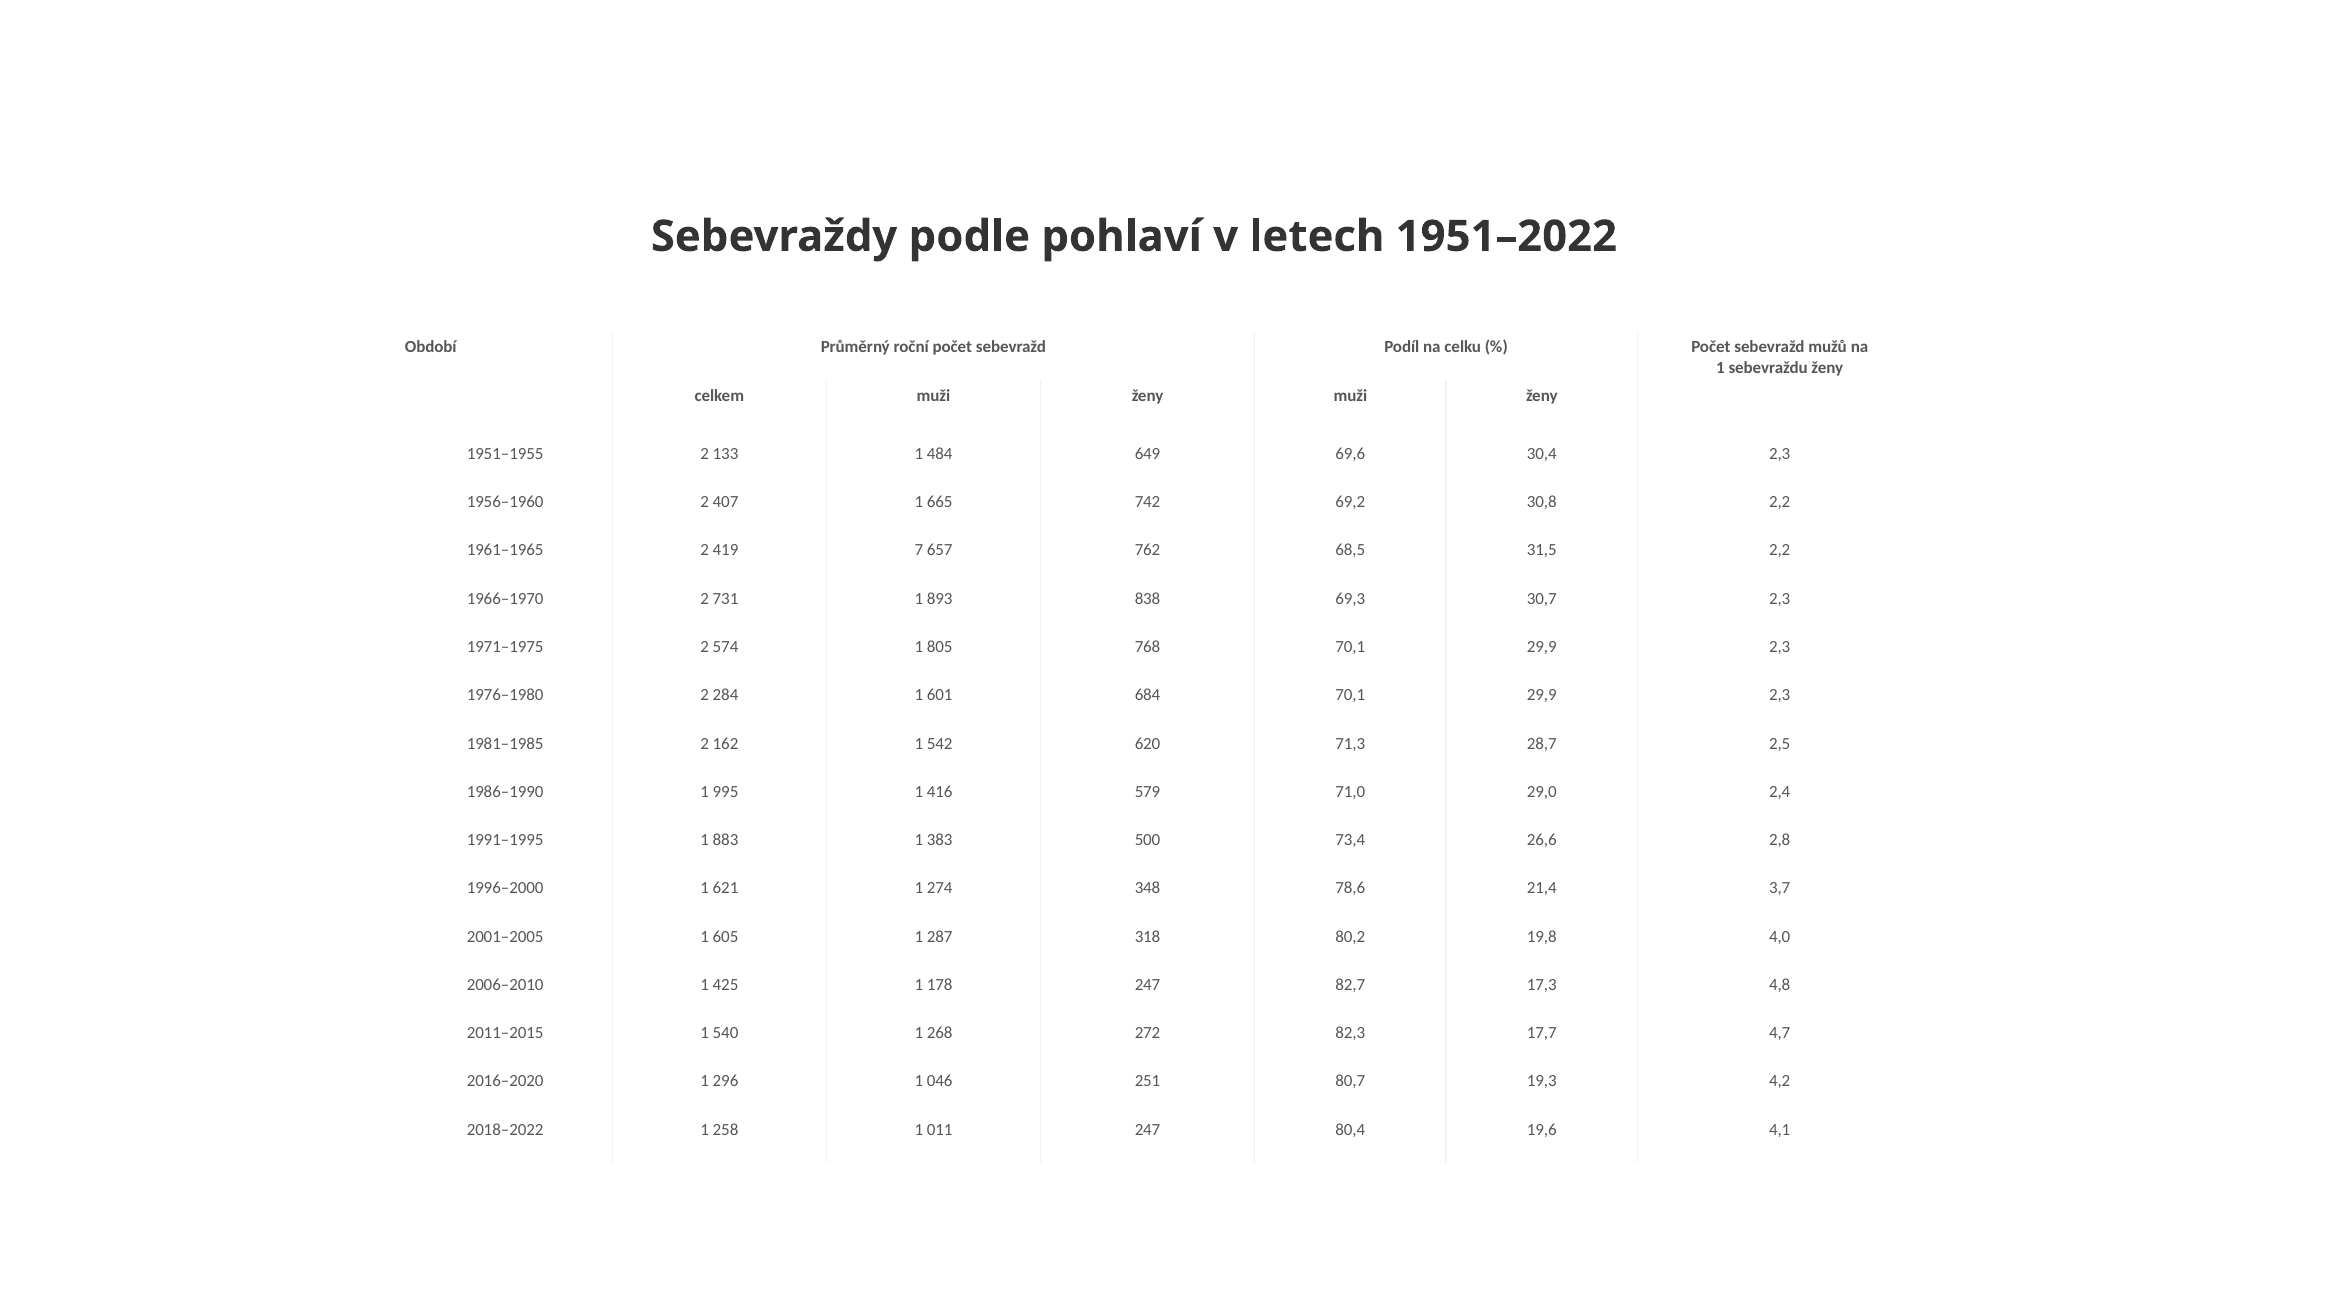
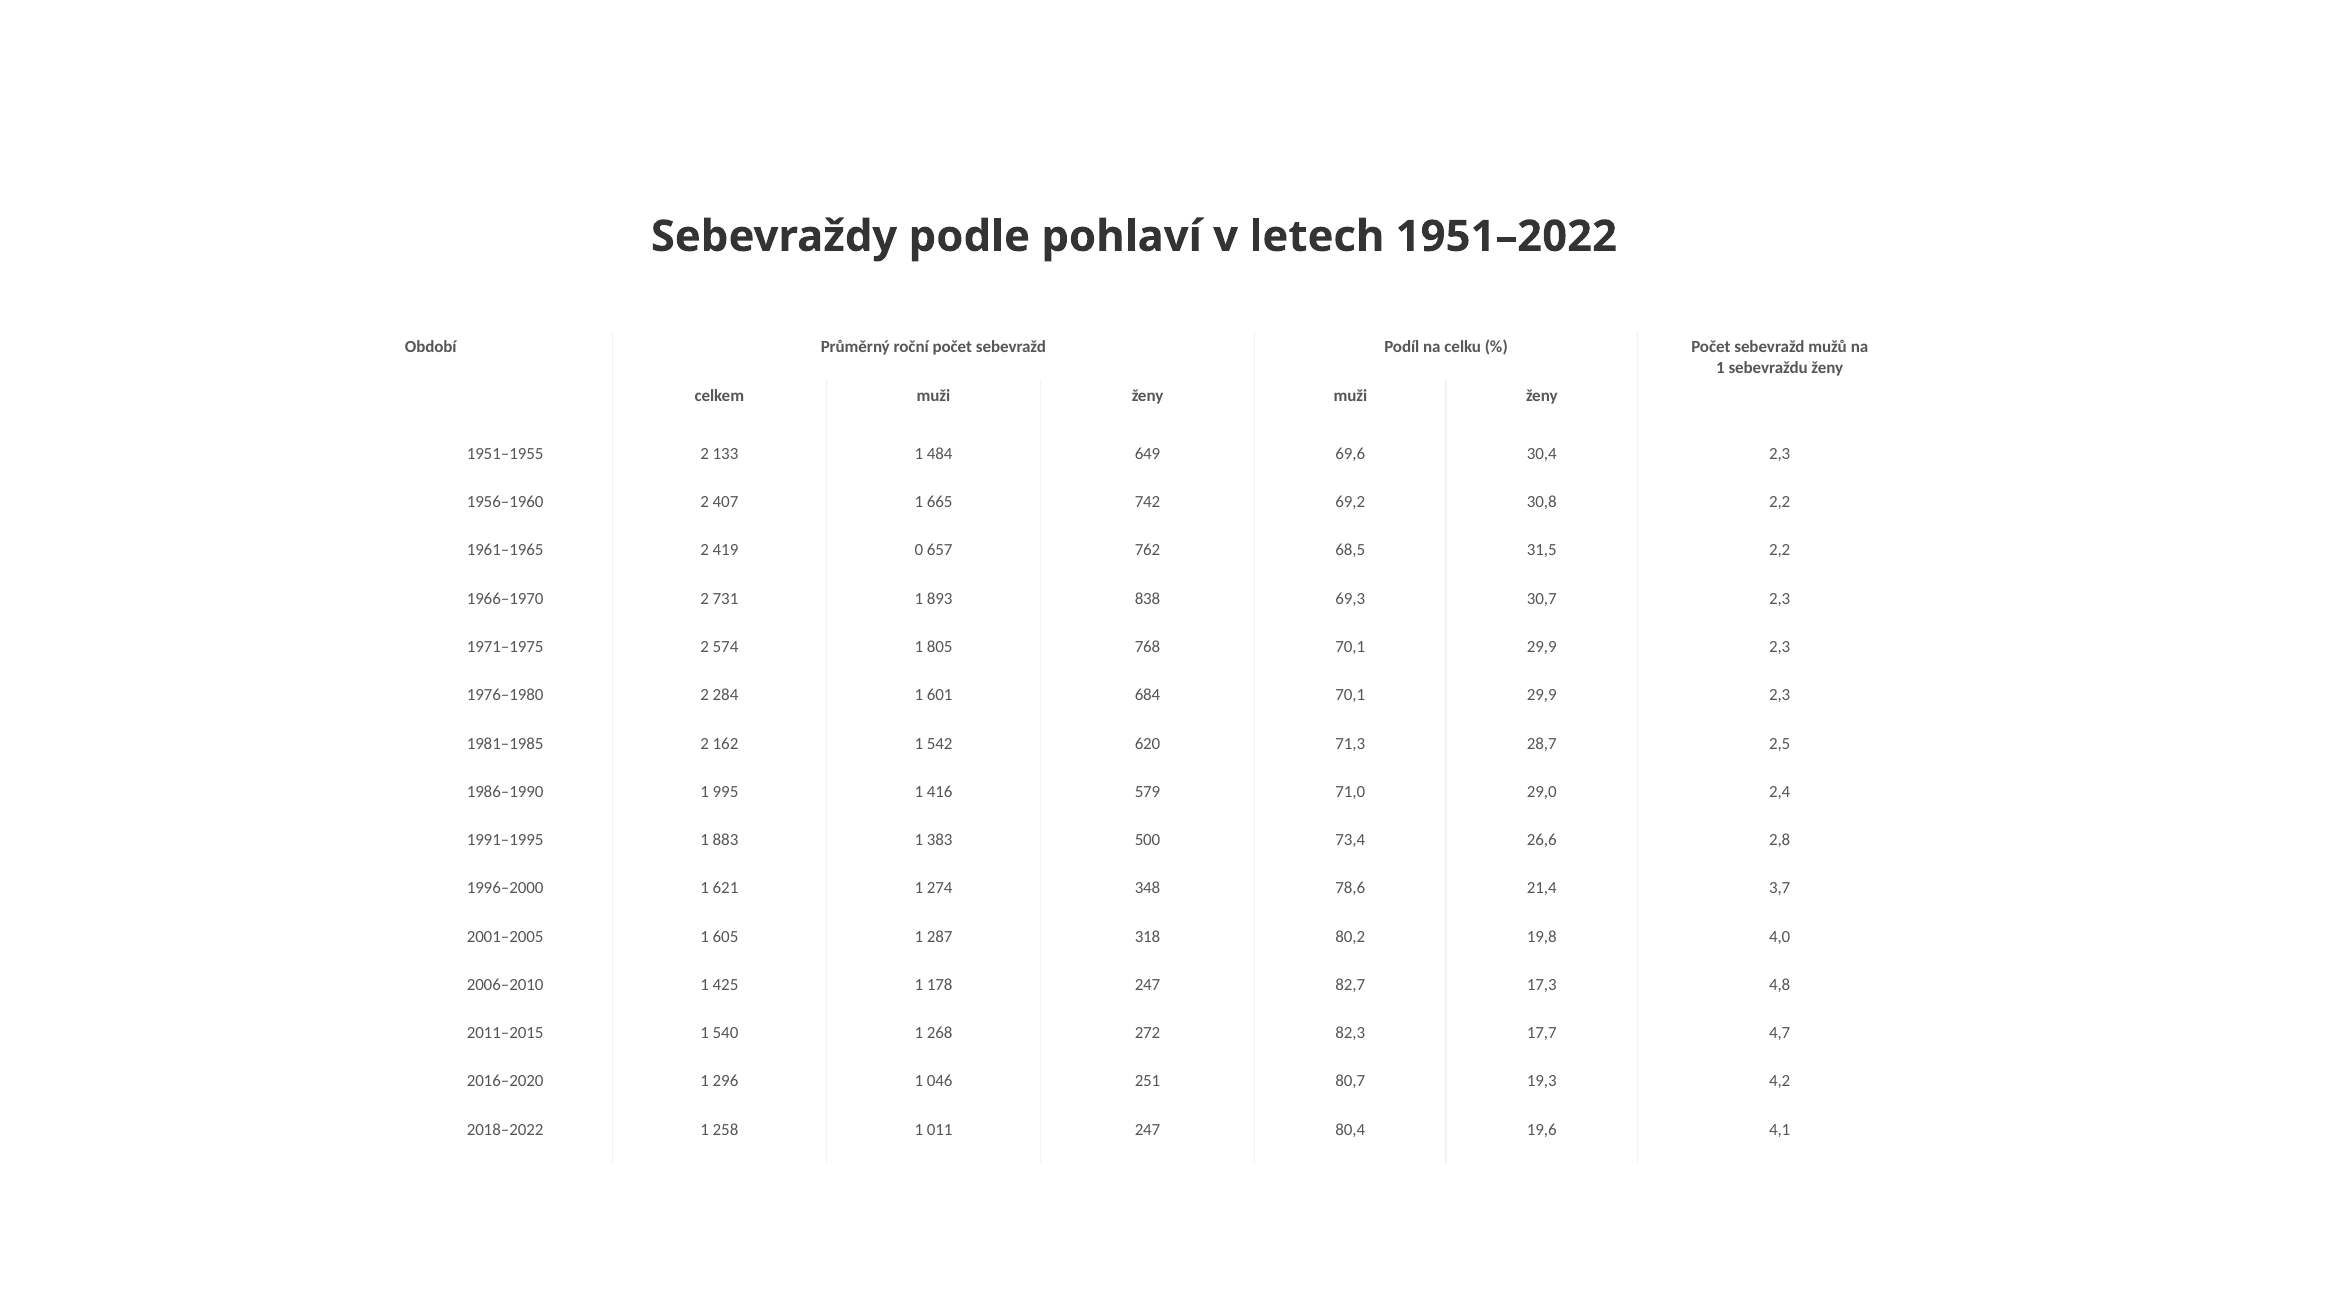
7: 7 -> 0 (919, 551)
